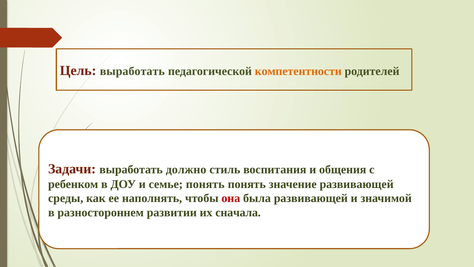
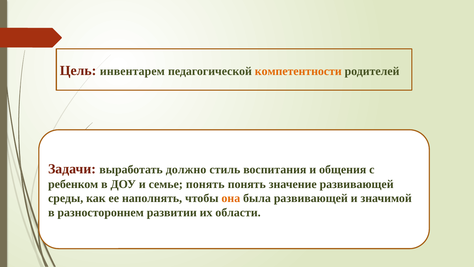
Цель выработать: выработать -> инвентарем (132, 71)
она colour: red -> orange (231, 198)
сначала: сначала -> области (238, 212)
